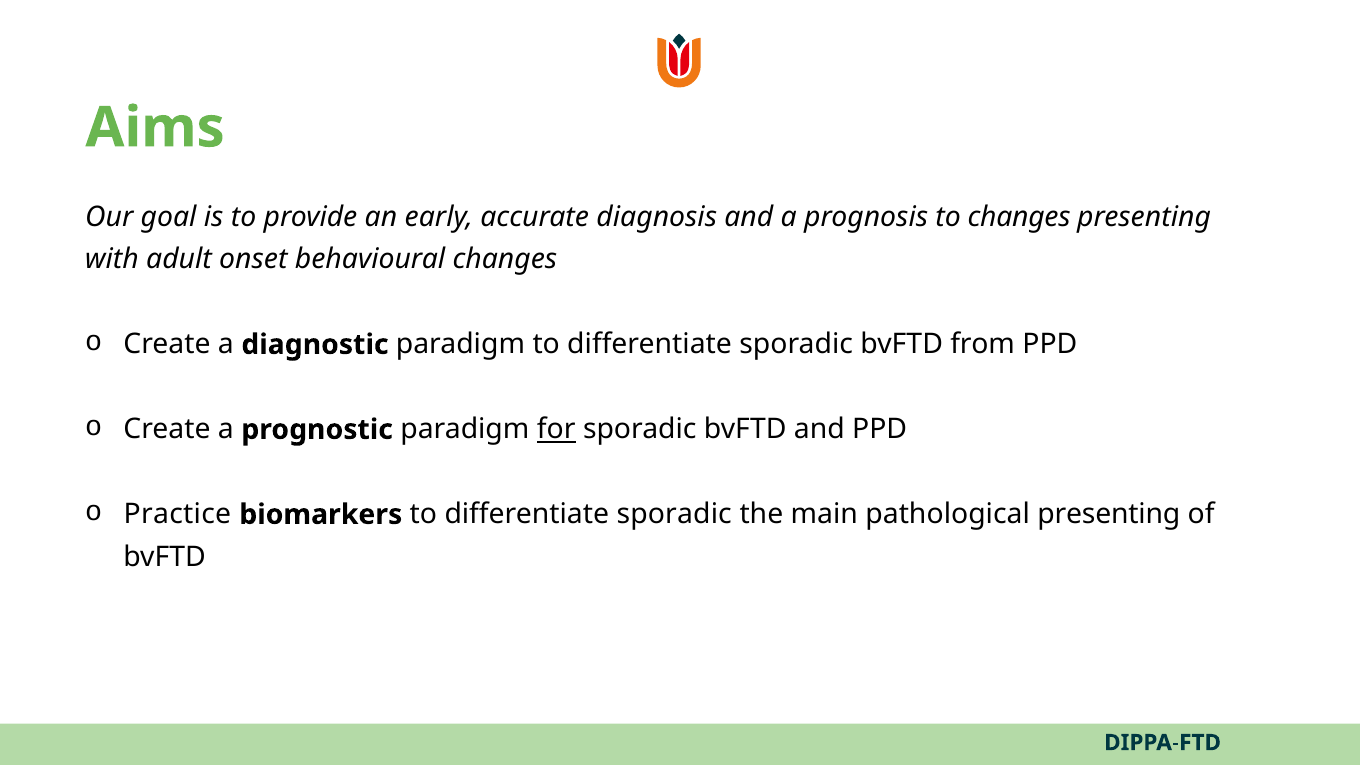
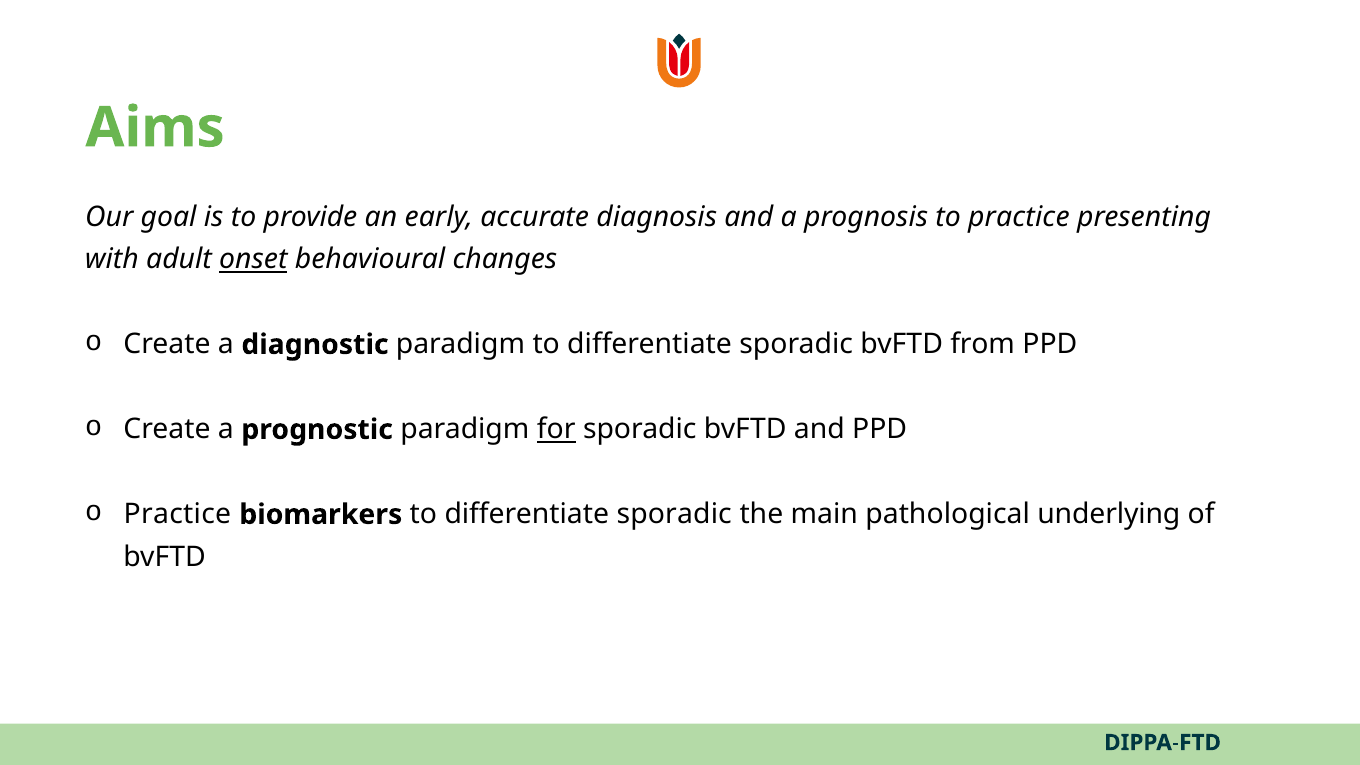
to changes: changes -> practice (1019, 217)
onset underline: none -> present (253, 260)
pathological presenting: presenting -> underlying (1109, 515)
